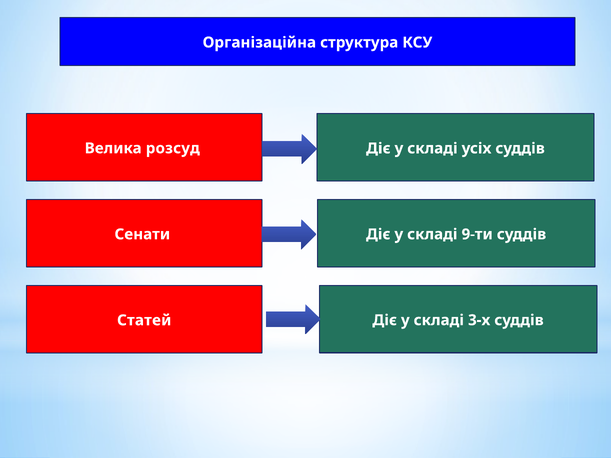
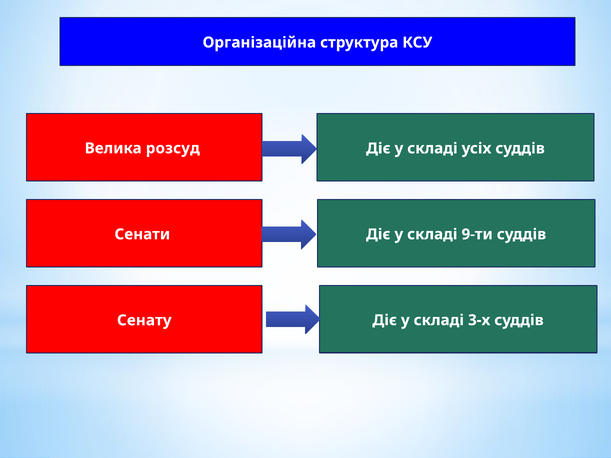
Статей: Статей -> Сенату (144, 320)
